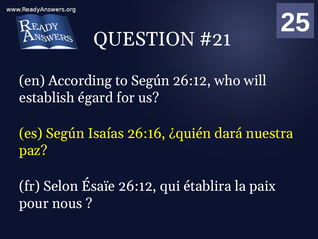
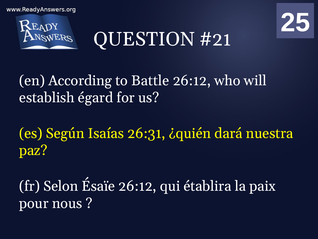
to Según: Según -> Battle (150, 80)
26:16: 26:16 -> 26:31 (146, 133)
